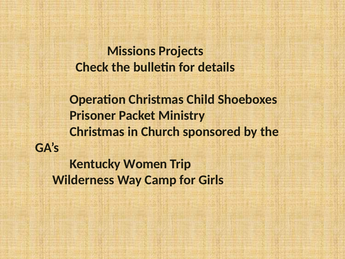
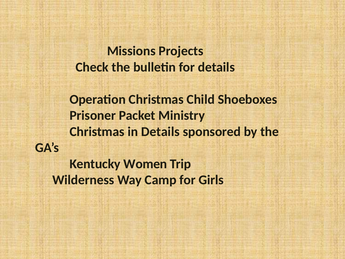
in Church: Church -> Details (160, 131)
